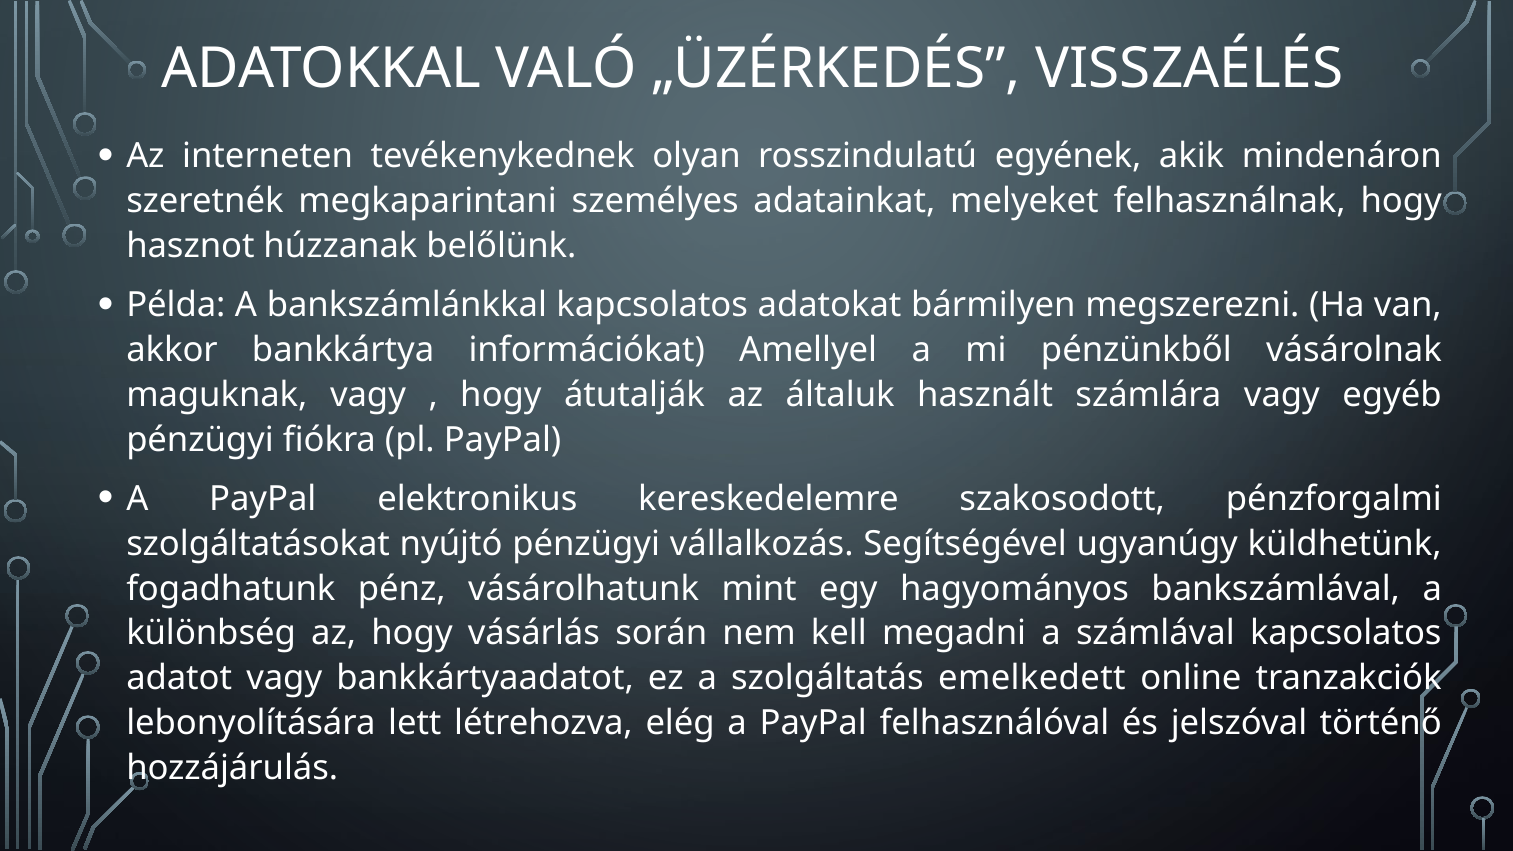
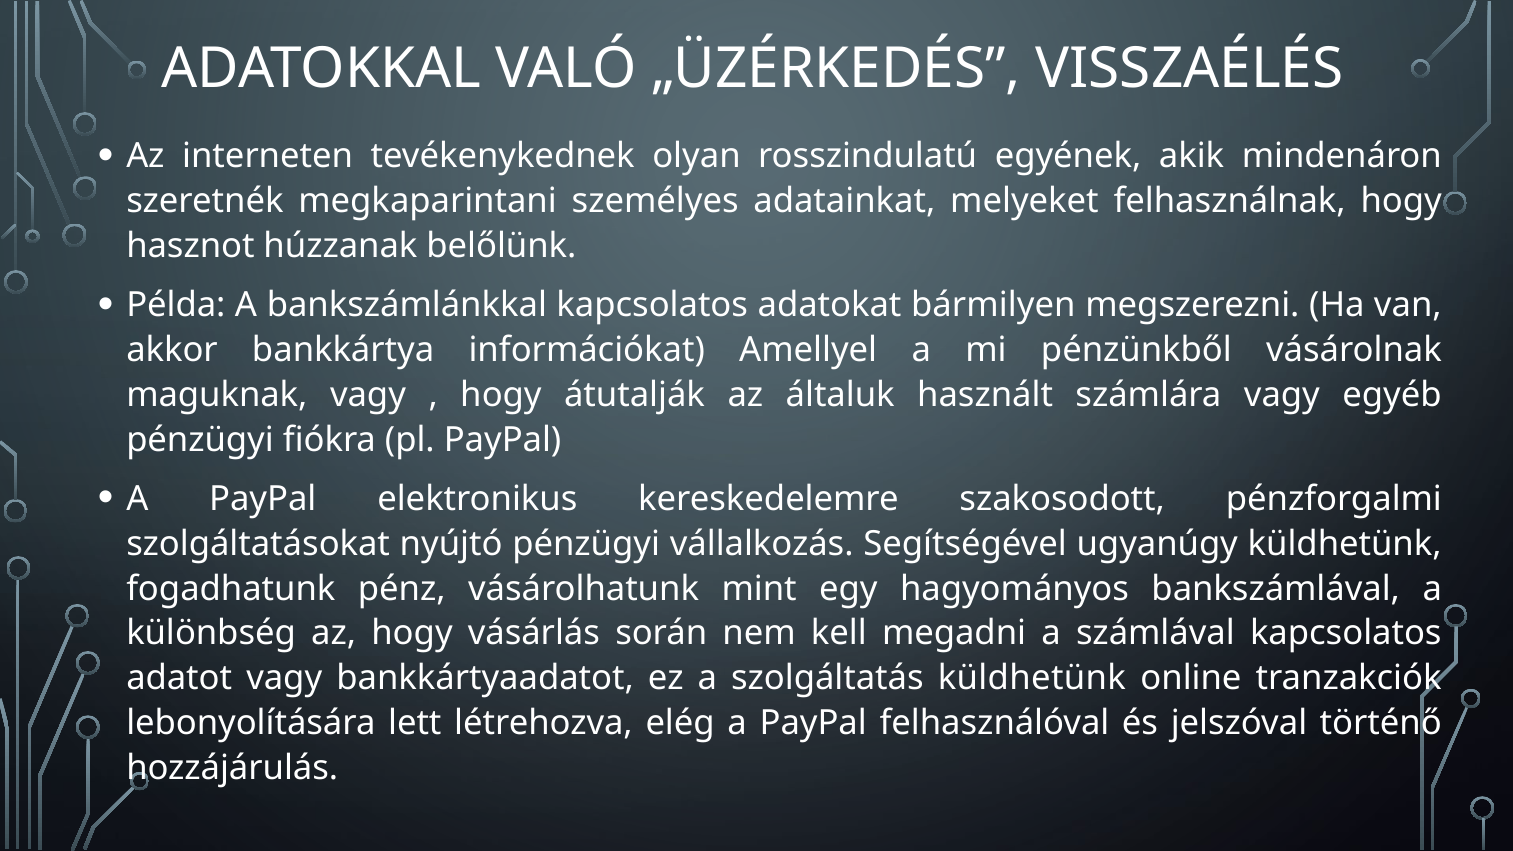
szolgáltatás emelkedett: emelkedett -> küldhetünk (1032, 678)
